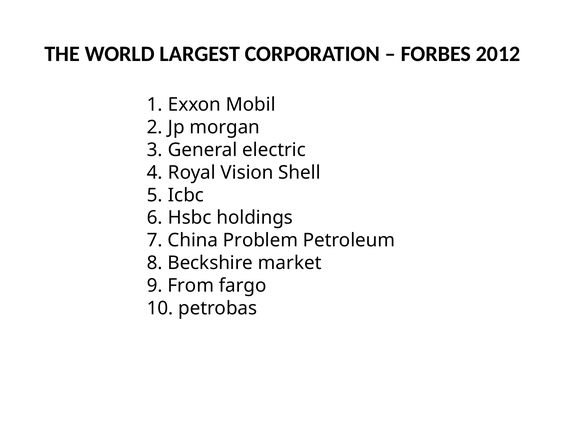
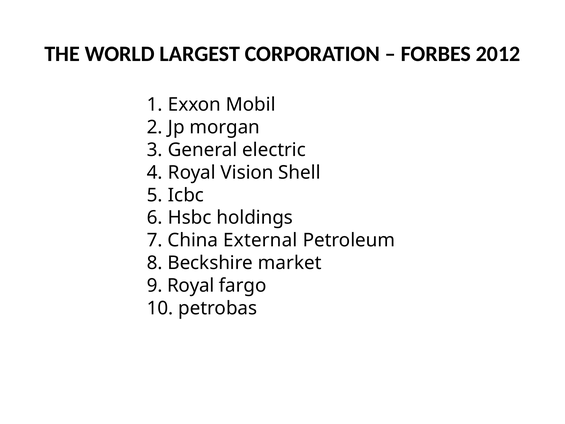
Problem: Problem -> External (260, 240)
9 From: From -> Royal (191, 285)
